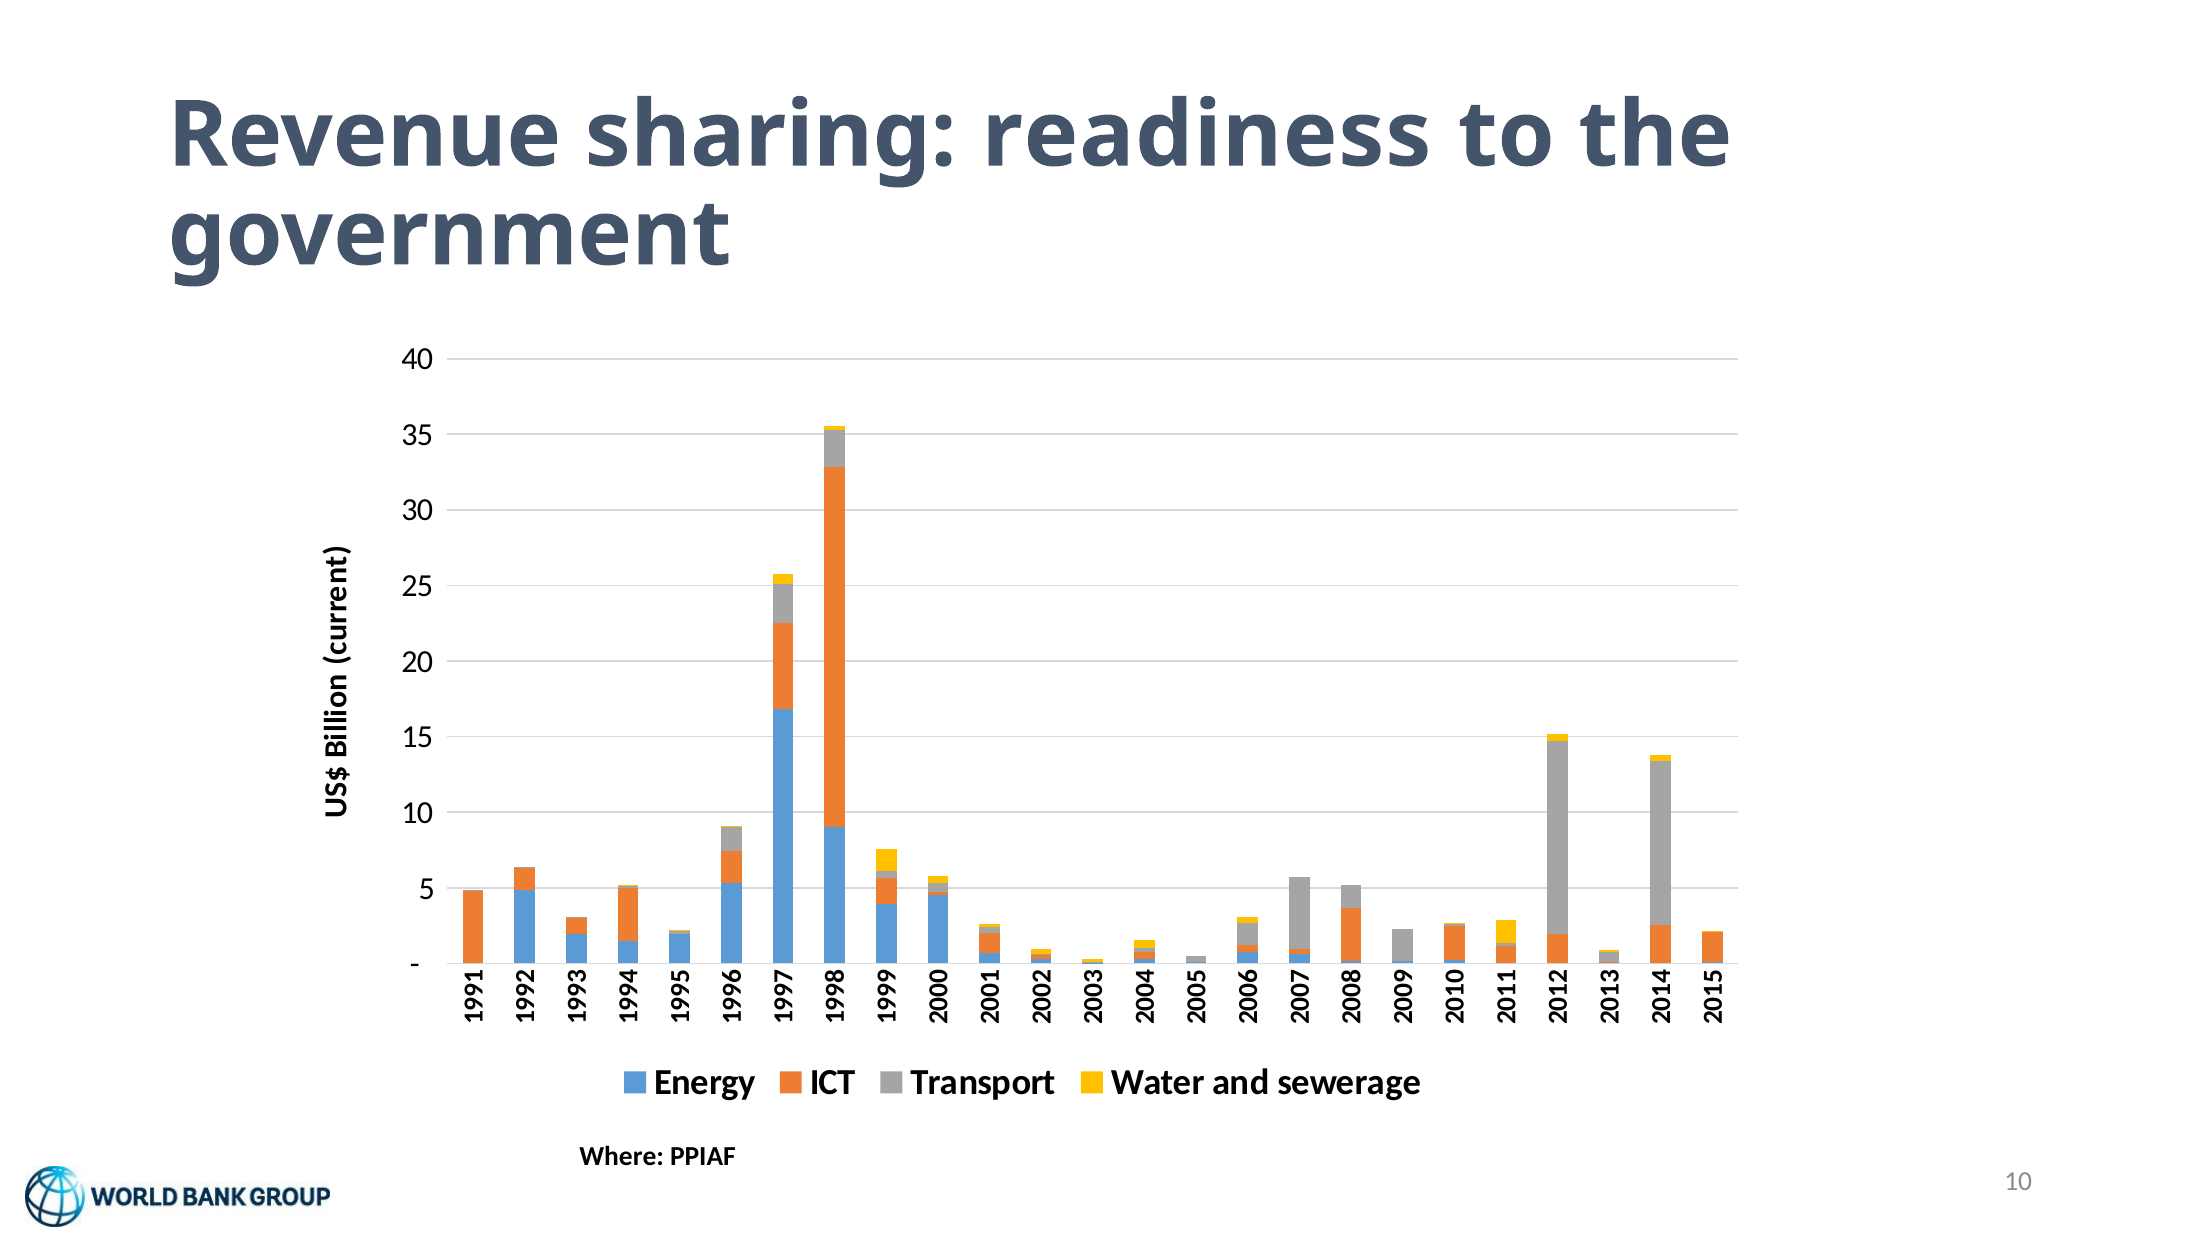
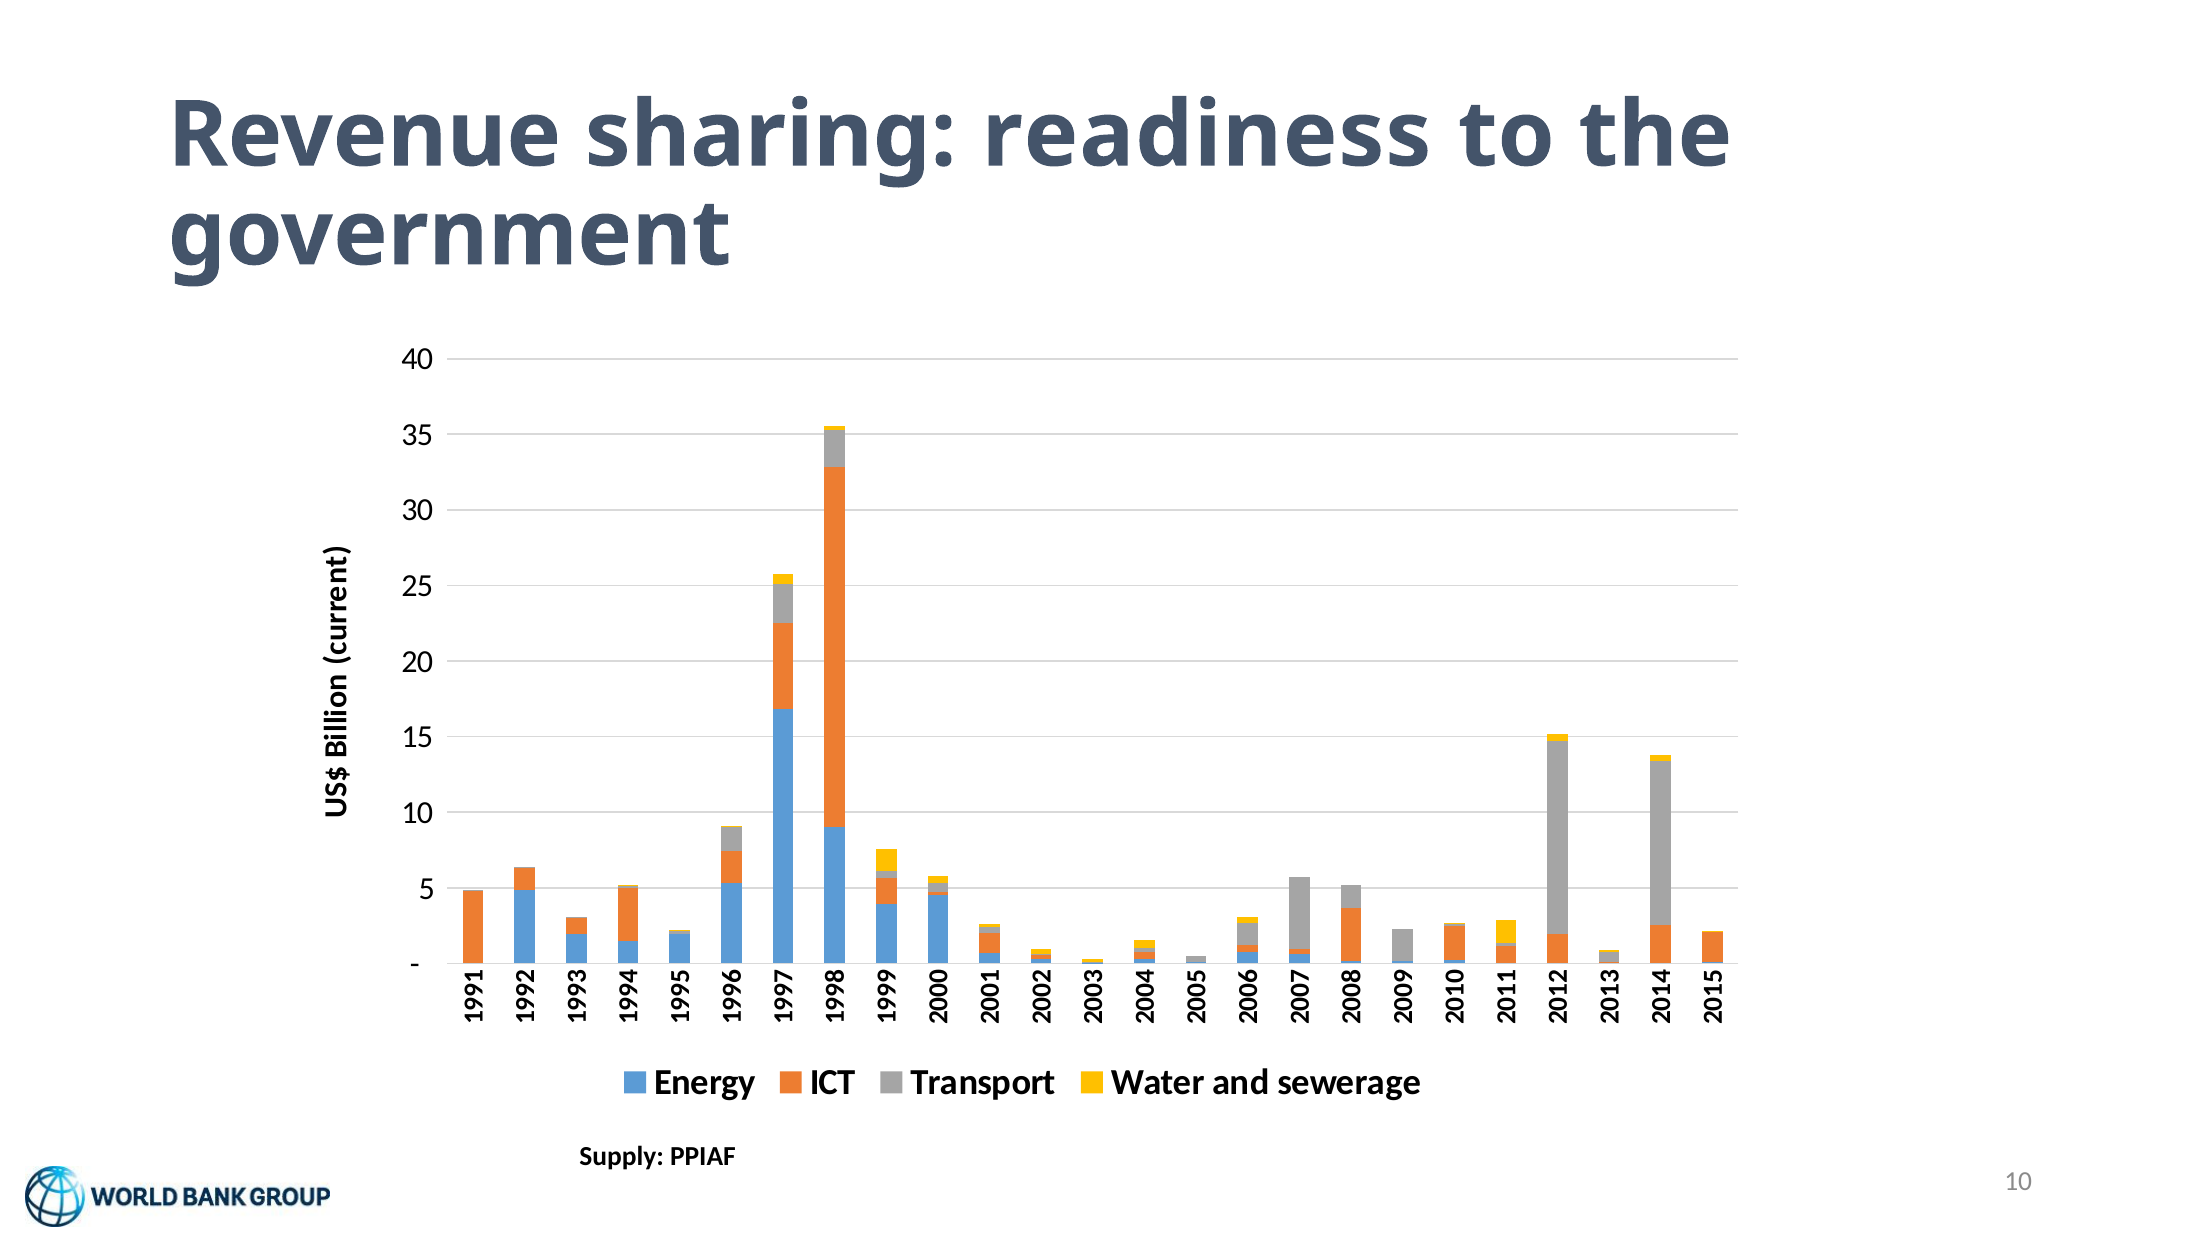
Where: Where -> Supply (622, 1157)
